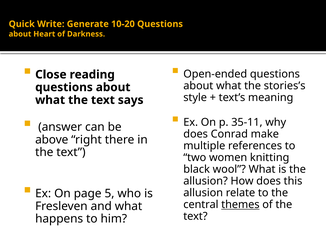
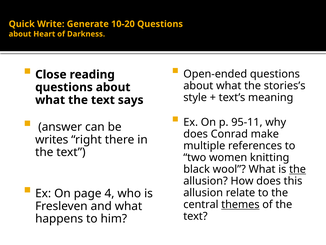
35-11: 35-11 -> 95-11 (247, 122)
above: above -> writes (52, 139)
the underline: none -> present (298, 169)
5: 5 -> 4 (109, 193)
